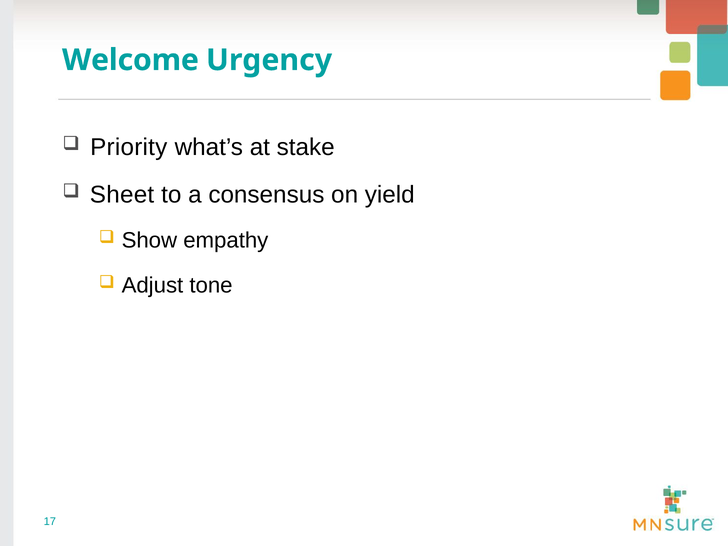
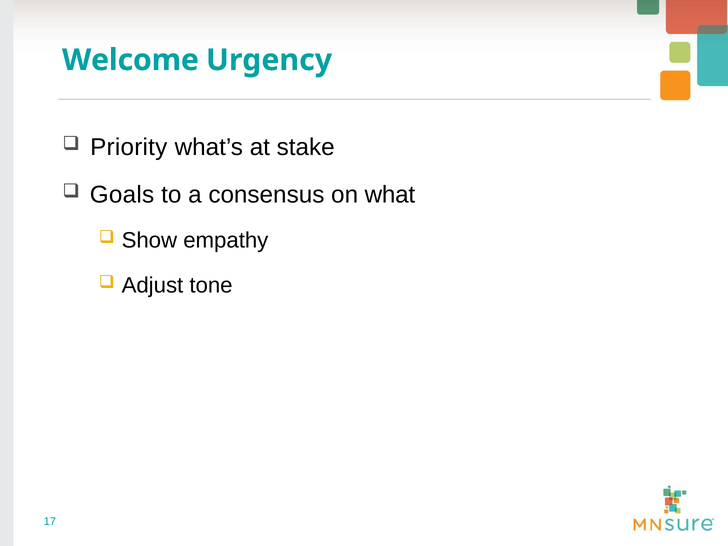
Sheet: Sheet -> Goals (122, 195)
yield: yield -> what (390, 195)
